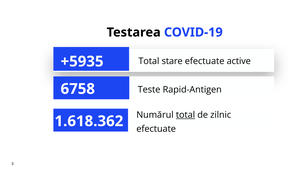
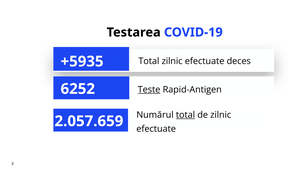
Total stare: stare -> zilnic (172, 61)
active: active -> deces (239, 61)
6758: 6758 -> 6252 (78, 89)
Teste underline: none -> present (149, 90)
1.618.362: 1.618.362 -> 2.057.659 (89, 121)
